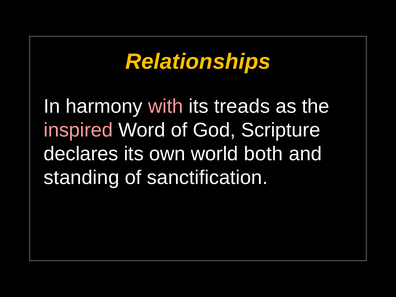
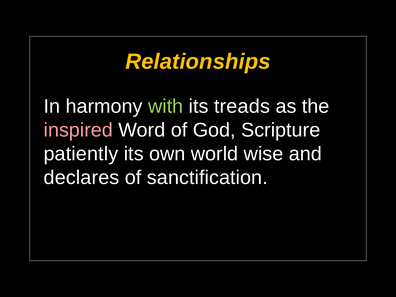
with colour: pink -> light green (166, 106)
declares: declares -> patiently (81, 154)
both: both -> wise (264, 154)
standing: standing -> declares (81, 178)
